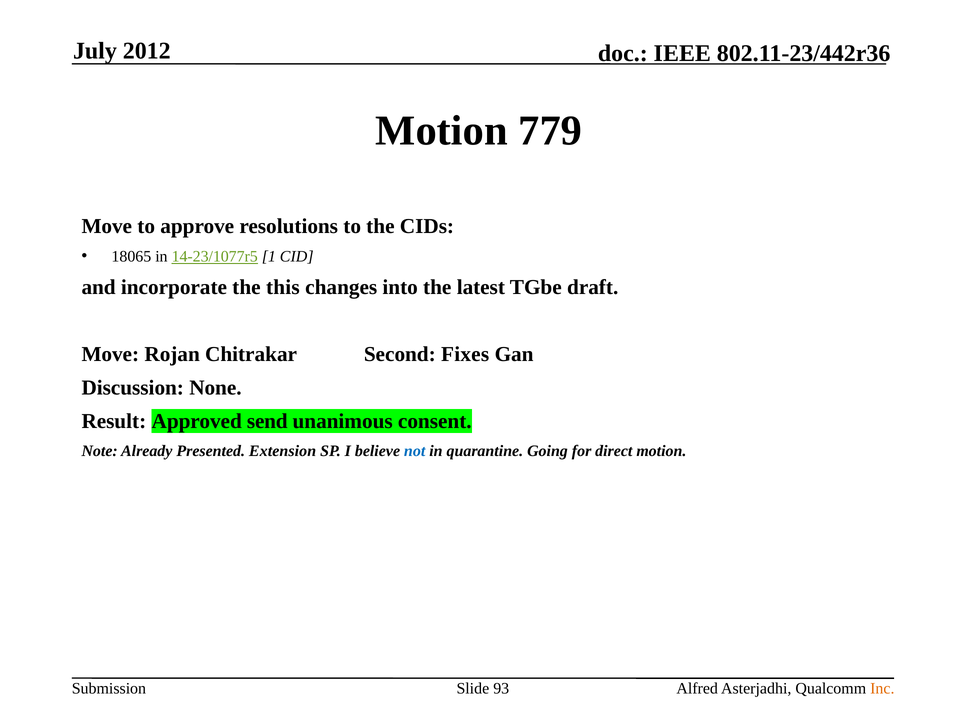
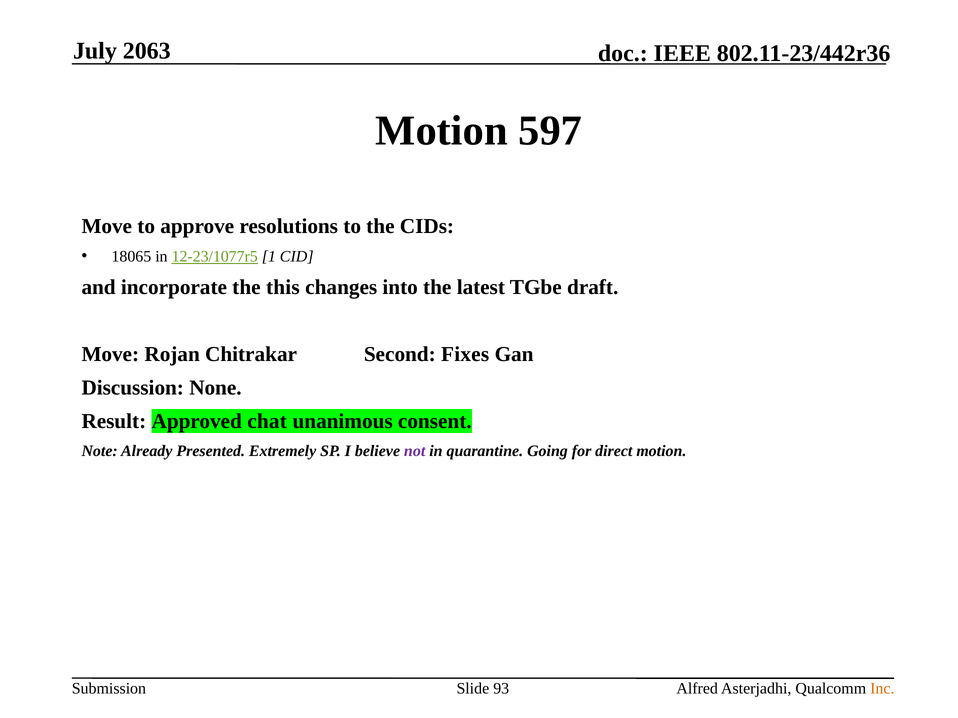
2012: 2012 -> 2063 (147, 51)
779: 779 -> 597 (550, 131)
14-23/1077r5: 14-23/1077r5 -> 12-23/1077r5 (215, 257)
send: send -> chat (267, 421)
Extension: Extension -> Extremely (283, 451)
not colour: blue -> purple (415, 451)
